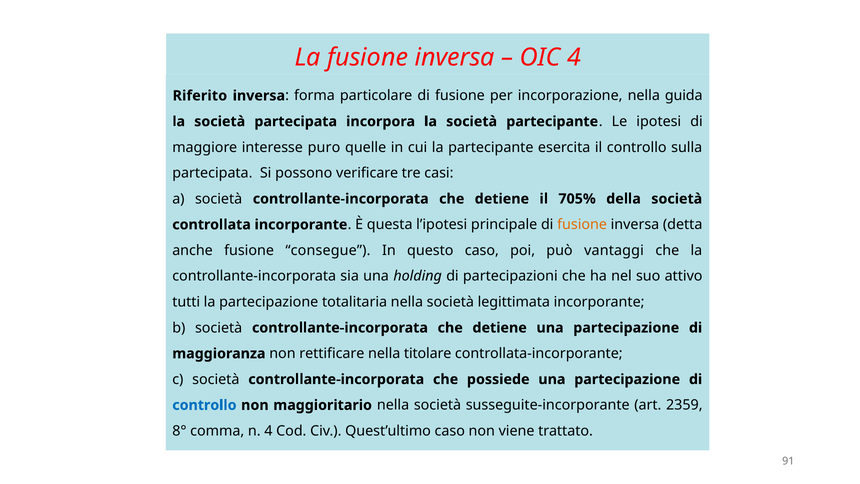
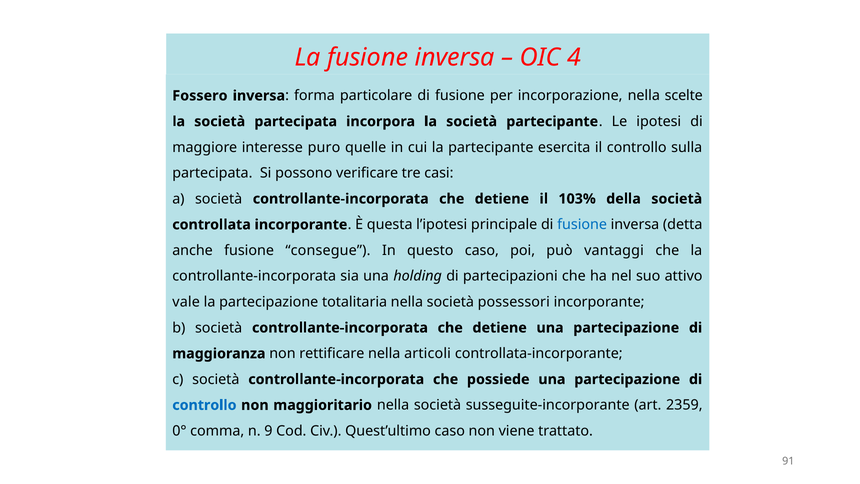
Riferito: Riferito -> Fossero (200, 96)
guida: guida -> scelte (684, 96)
705%: 705% -> 103% (577, 199)
fusione colour: orange -> blue (582, 225)
tutti: tutti -> vale (186, 302)
legittimata: legittimata -> possessori (514, 302)
titolare: titolare -> articoli (428, 353)
8°: 8° -> 0° (179, 431)
n 4: 4 -> 9 (268, 431)
